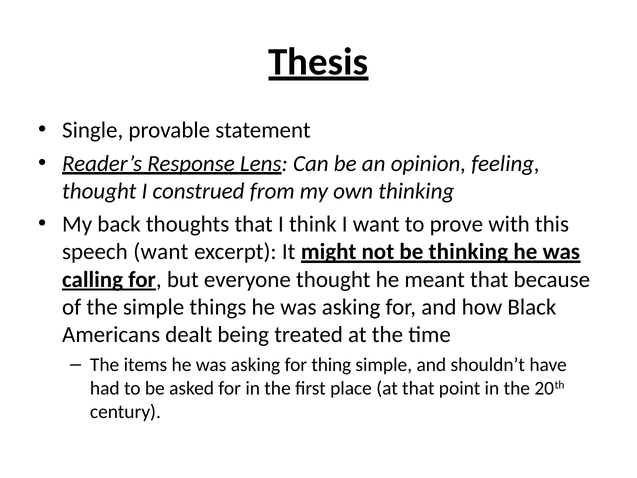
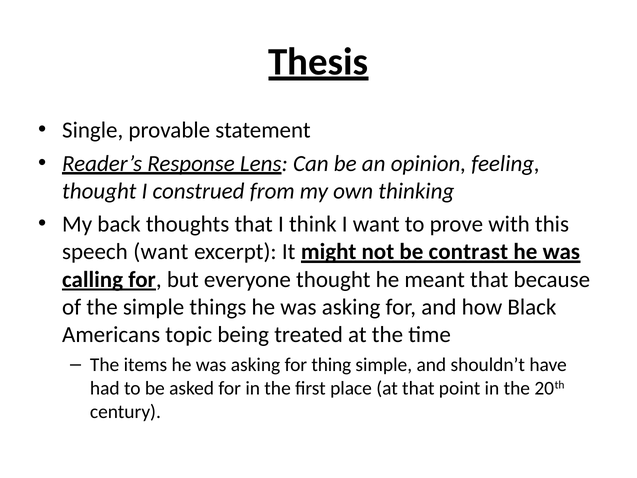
be thinking: thinking -> contrast (468, 252)
dealt: dealt -> topic (189, 335)
